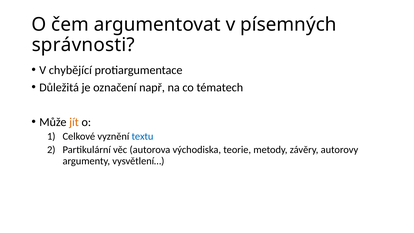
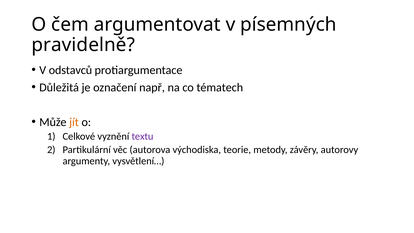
správnosti: správnosti -> pravidelně (83, 45)
chybějící: chybějící -> odstavců (70, 70)
textu colour: blue -> purple (142, 136)
